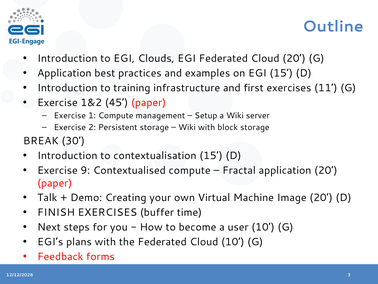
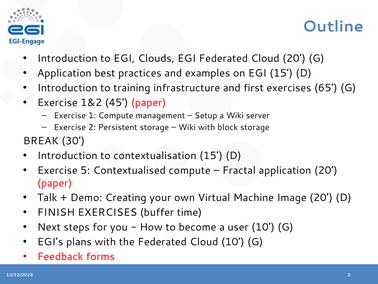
11: 11 -> 65 (326, 88)
9: 9 -> 5 (85, 170)
